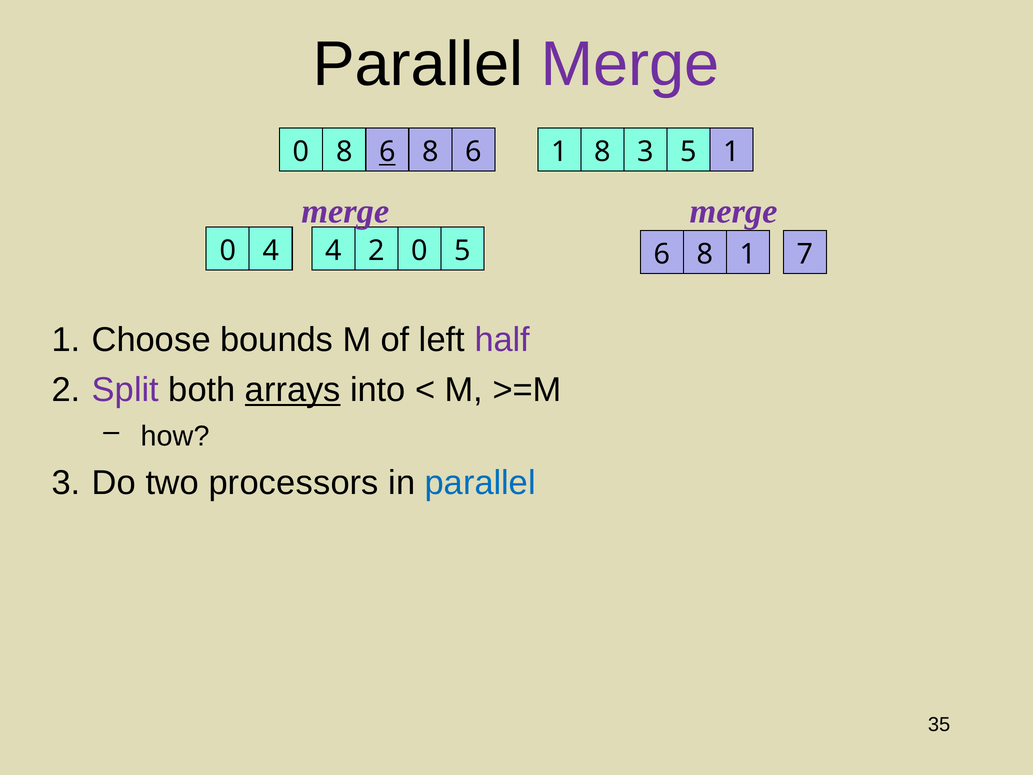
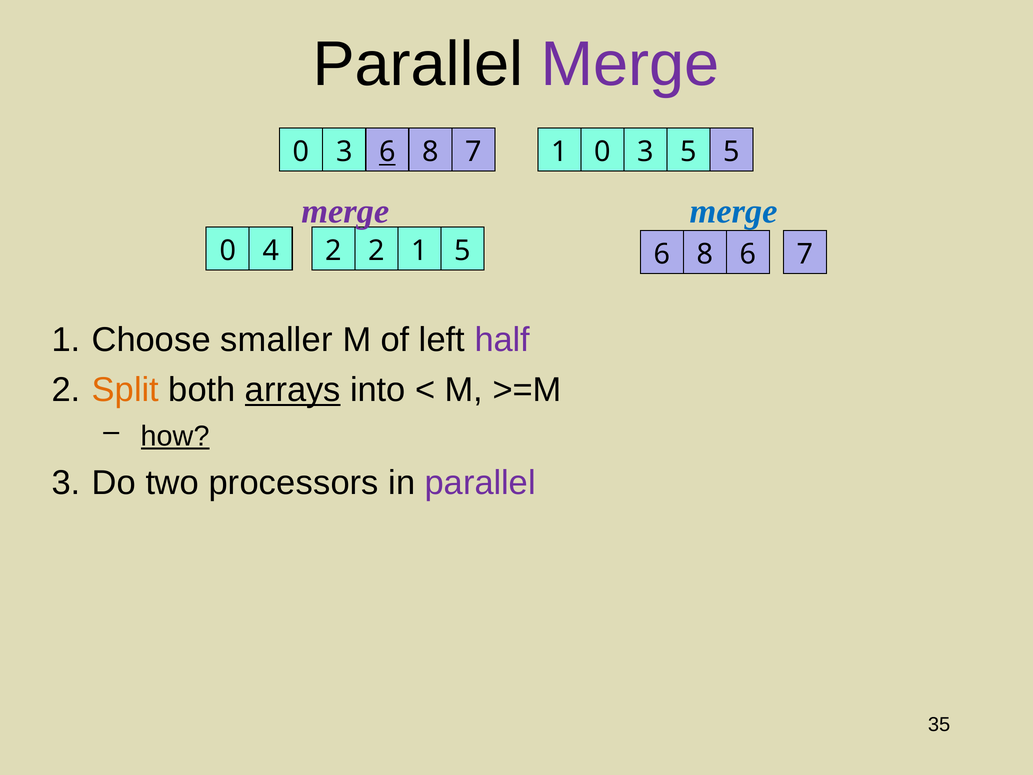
8: 8 -> 3 (344, 152)
6 8 6: 6 -> 7 (473, 152)
1 8: 8 -> 0 (602, 152)
5 1: 1 -> 5 (732, 152)
merge colour: purple -> blue (734, 211)
4 4: 4 -> 2 (334, 250)
2 0: 0 -> 1 (420, 250)
8 1: 1 -> 6 (748, 254)
bounds: bounds -> smaller (276, 340)
Split colour: purple -> orange (125, 390)
how underline: none -> present (175, 436)
parallel colour: blue -> purple (480, 483)
